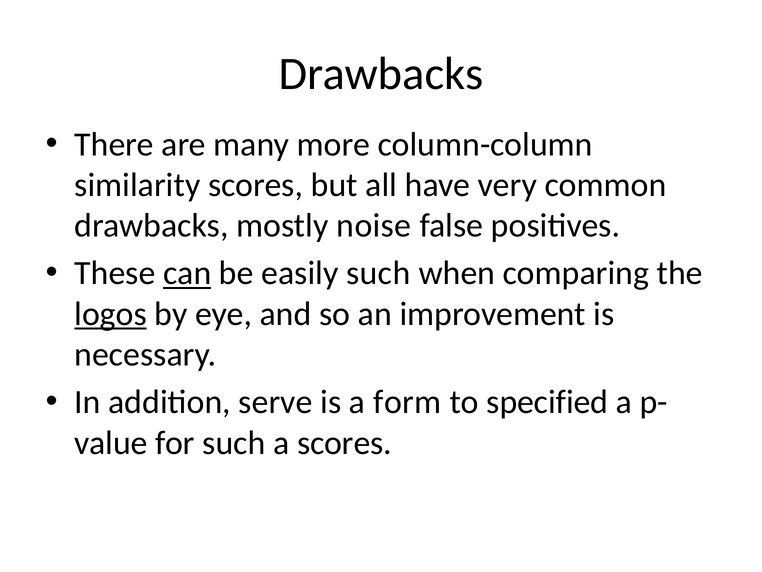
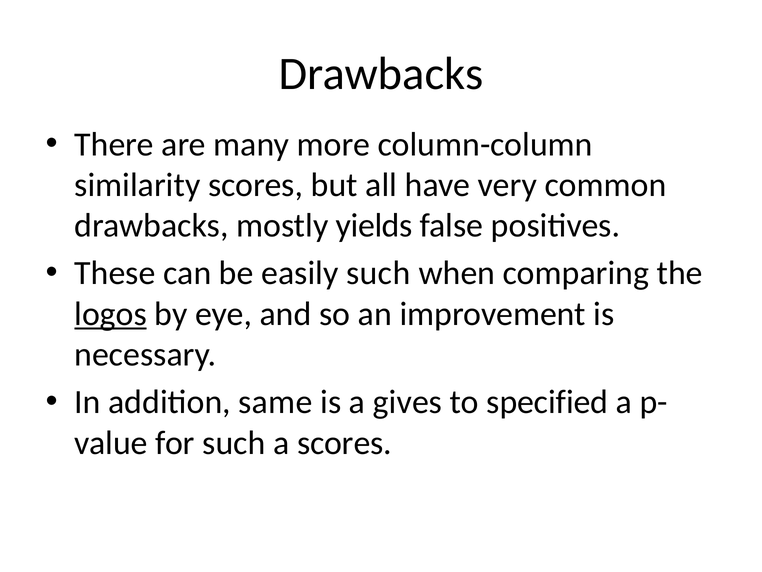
noise: noise -> yields (374, 226)
can underline: present -> none (187, 273)
serve: serve -> same (275, 402)
form: form -> gives (408, 402)
